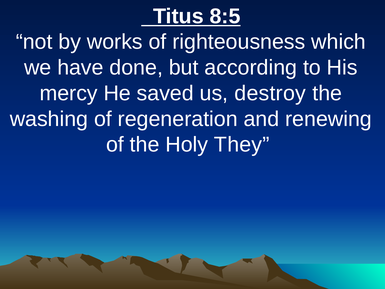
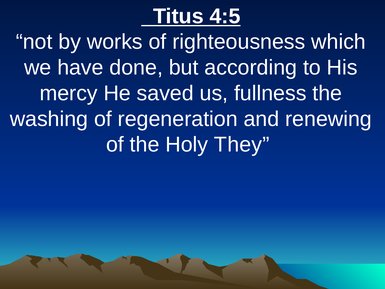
8:5: 8:5 -> 4:5 (225, 16)
destroy: destroy -> fullness (270, 93)
